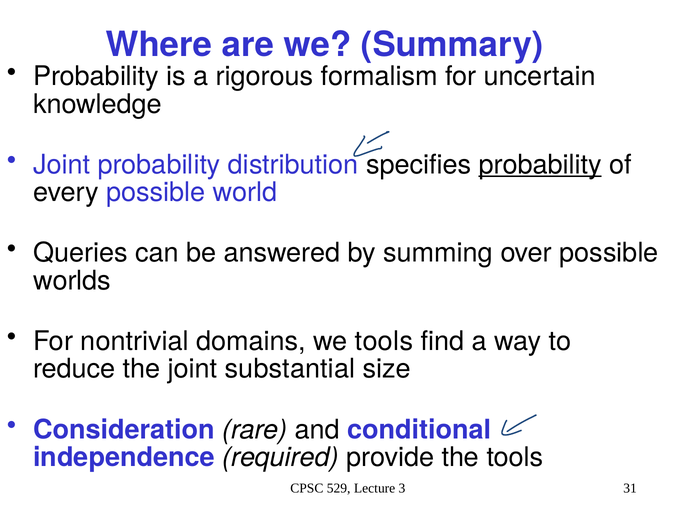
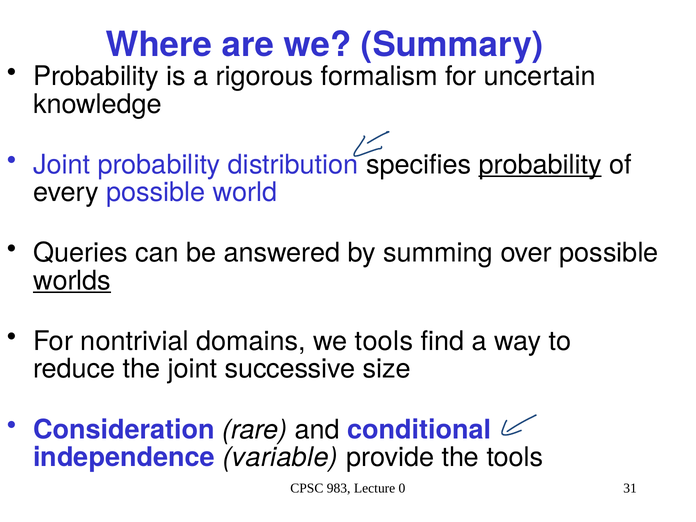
worlds underline: none -> present (72, 281)
substantial: substantial -> successive (290, 369)
required: required -> variable (280, 457)
529: 529 -> 983 (339, 488)
3: 3 -> 0 (402, 488)
